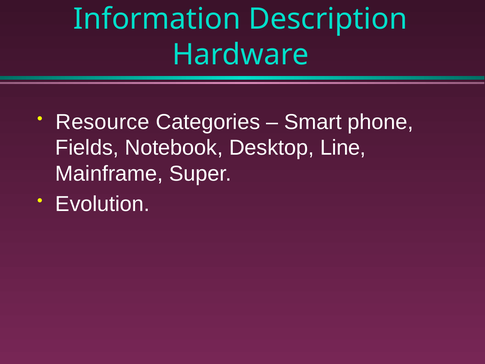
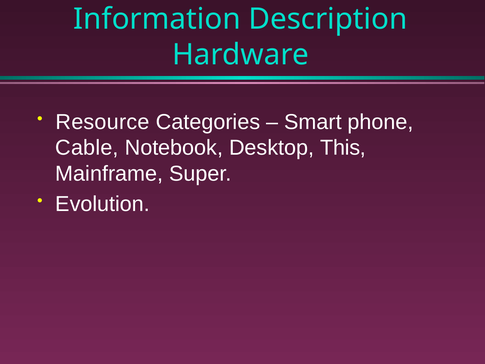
Fields: Fields -> Cable (87, 148)
Line: Line -> This (343, 148)
